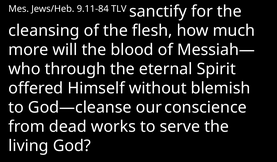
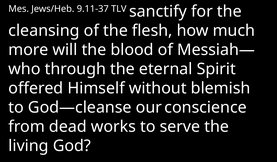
9.11-84: 9.11-84 -> 9.11-37 (93, 9)
